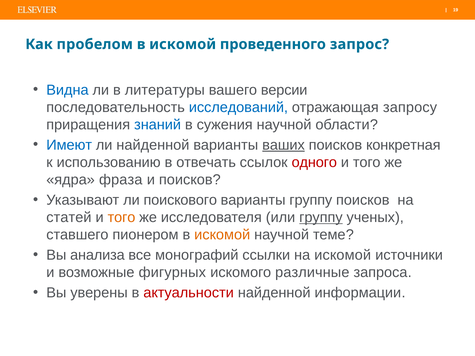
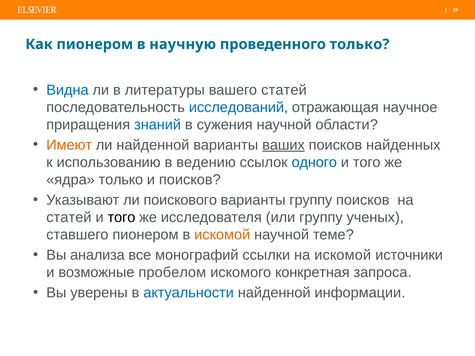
Как пробелом: пробелом -> пионером (95, 44)
искомой: искомой -> научную (183, 44)
проведенного запрос: запрос -> только (360, 44)
вашего версии: версии -> статей (284, 90)
запросу: запросу -> научное (410, 107)
Имеют colour: blue -> orange (69, 145)
конкретная: конкретная -> найденных (403, 145)
отвечать: отвечать -> ведению (206, 162)
одного colour: red -> blue (314, 162)
ядра фраза: фраза -> только (121, 180)
того colour: orange -> black (121, 218)
группу underline: present -> none (321, 218)
фигурных: фигурных -> пробелом (172, 273)
различные: различные -> конкретная (312, 273)
актуальности colour: red -> blue (189, 293)
